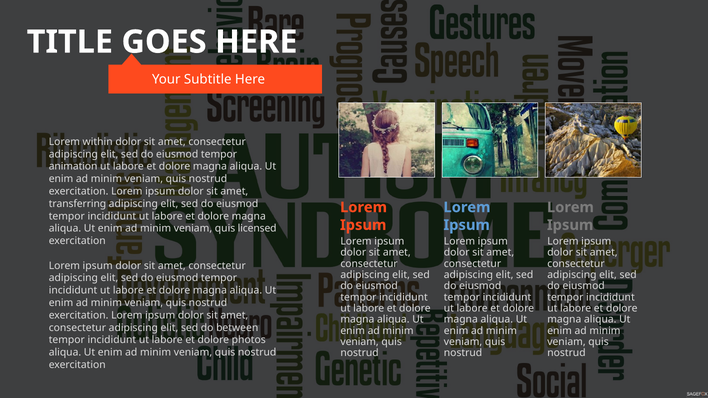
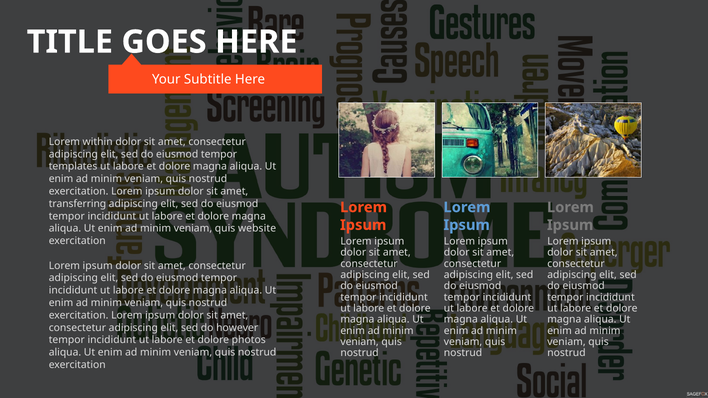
animation: animation -> templates (73, 167)
licensed: licensed -> website (257, 229)
between: between -> however (237, 328)
